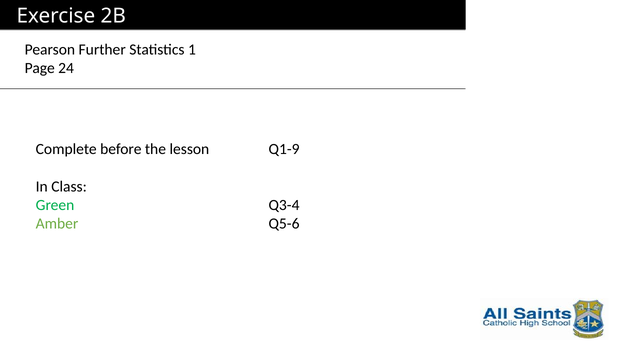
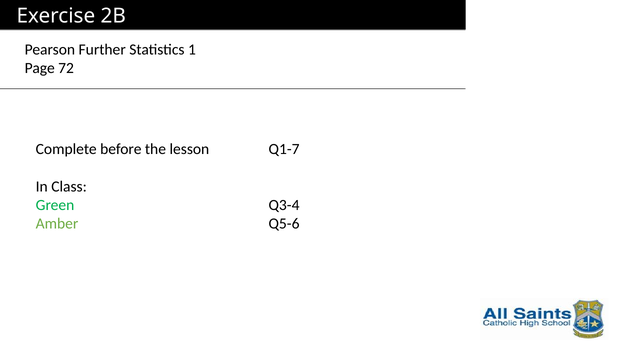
24: 24 -> 72 (66, 68)
Q1-9: Q1-9 -> Q1-7 (284, 149)
